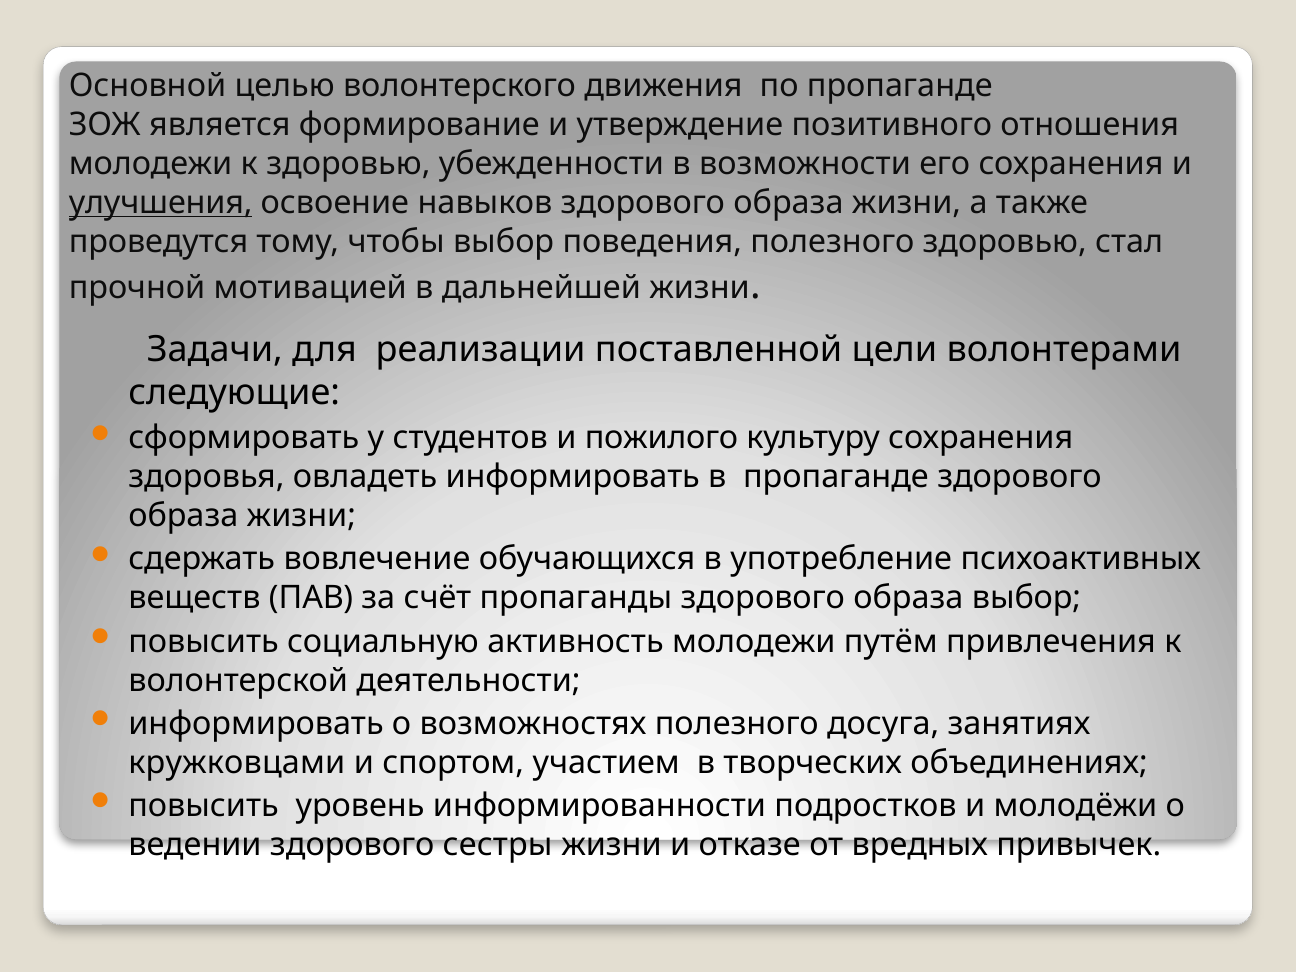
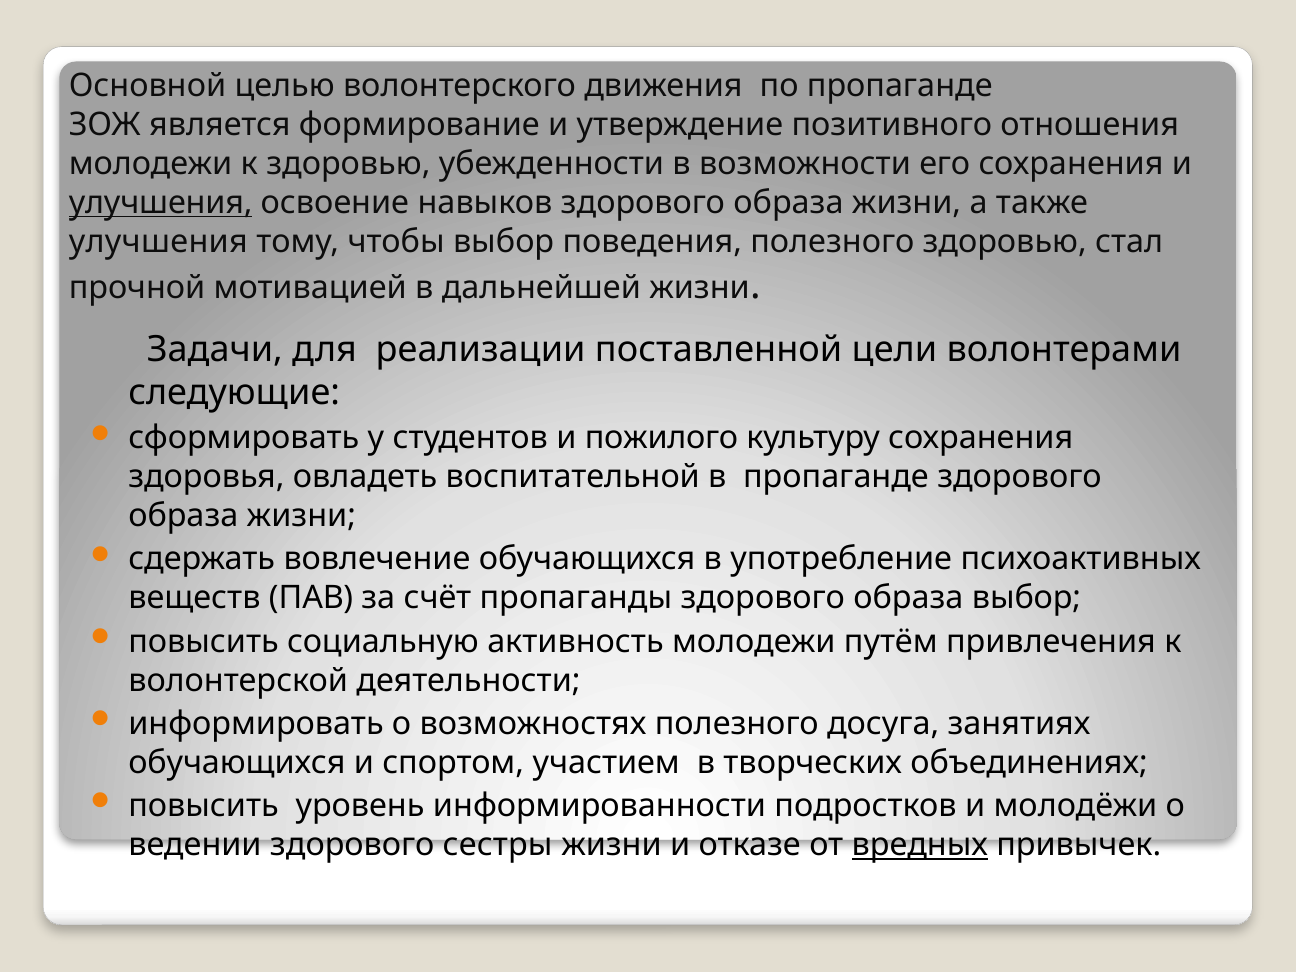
проведутся: проведутся -> улучшения (158, 241)
овладеть информировать: информировать -> воспитательной (573, 477)
кружковцами: кружковцами -> обучающихся (237, 763)
вредных underline: none -> present (920, 845)
